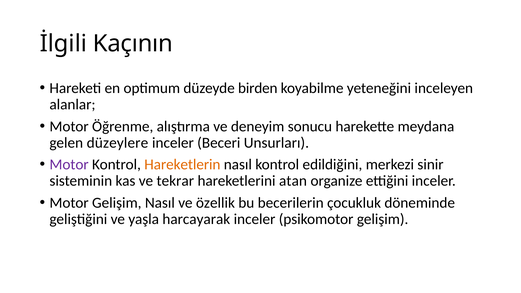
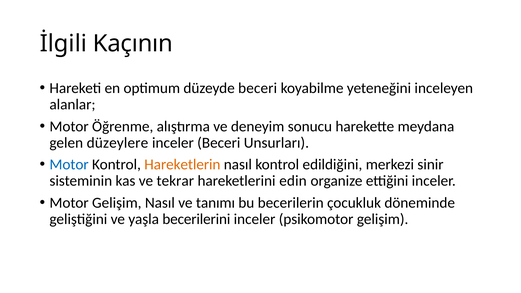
düzeyde birden: birden -> beceri (258, 88)
Motor colour: purple -> blue (69, 165)
atan: atan -> edin (293, 181)
özellik: özellik -> tanımı (215, 203)
harcayarak: harcayarak -> becerilerini (196, 219)
